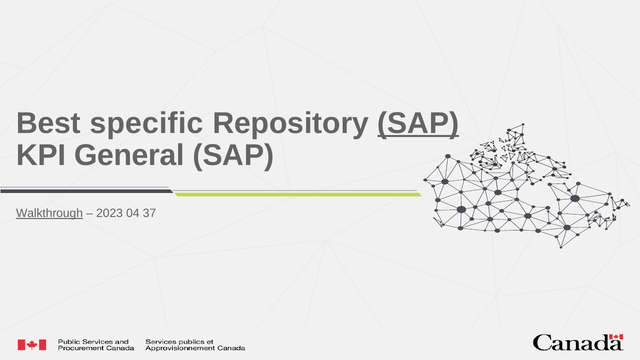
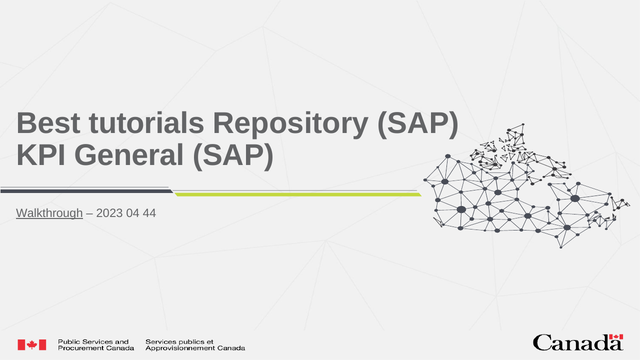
specific: specific -> tutorials (147, 123)
SAP underline: present -> none (418, 123)
37: 37 -> 44 (150, 213)
